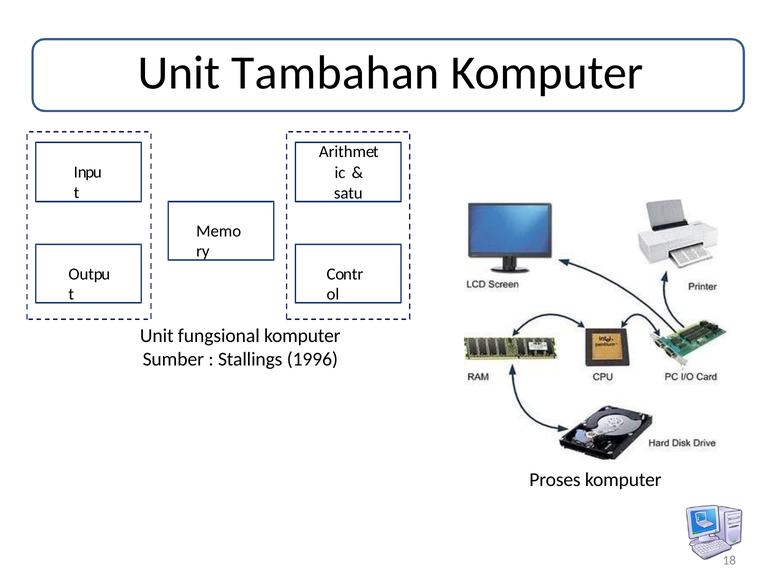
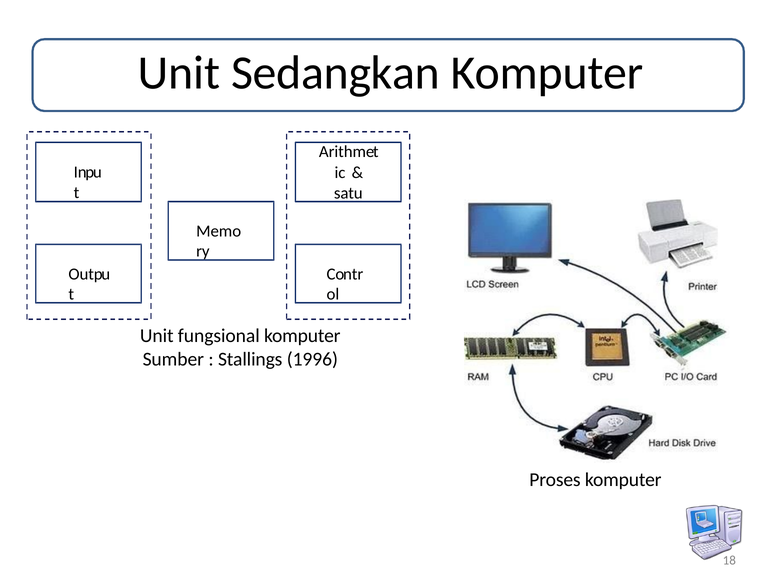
Tambahan: Tambahan -> Sedangkan (336, 73)
